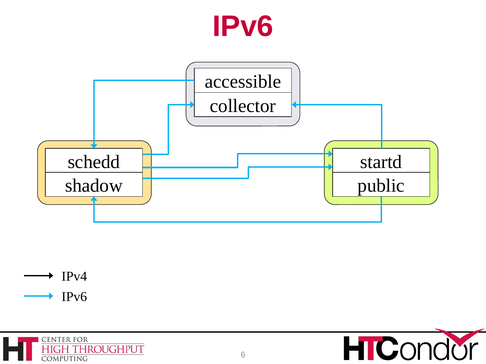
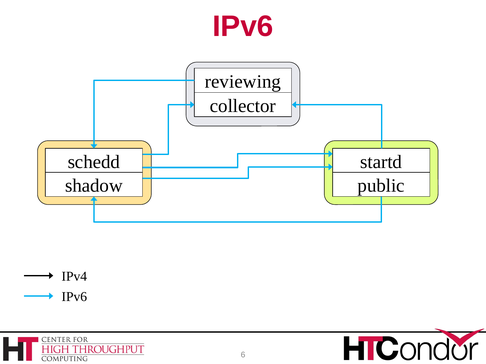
accessible: accessible -> reviewing (243, 82)
